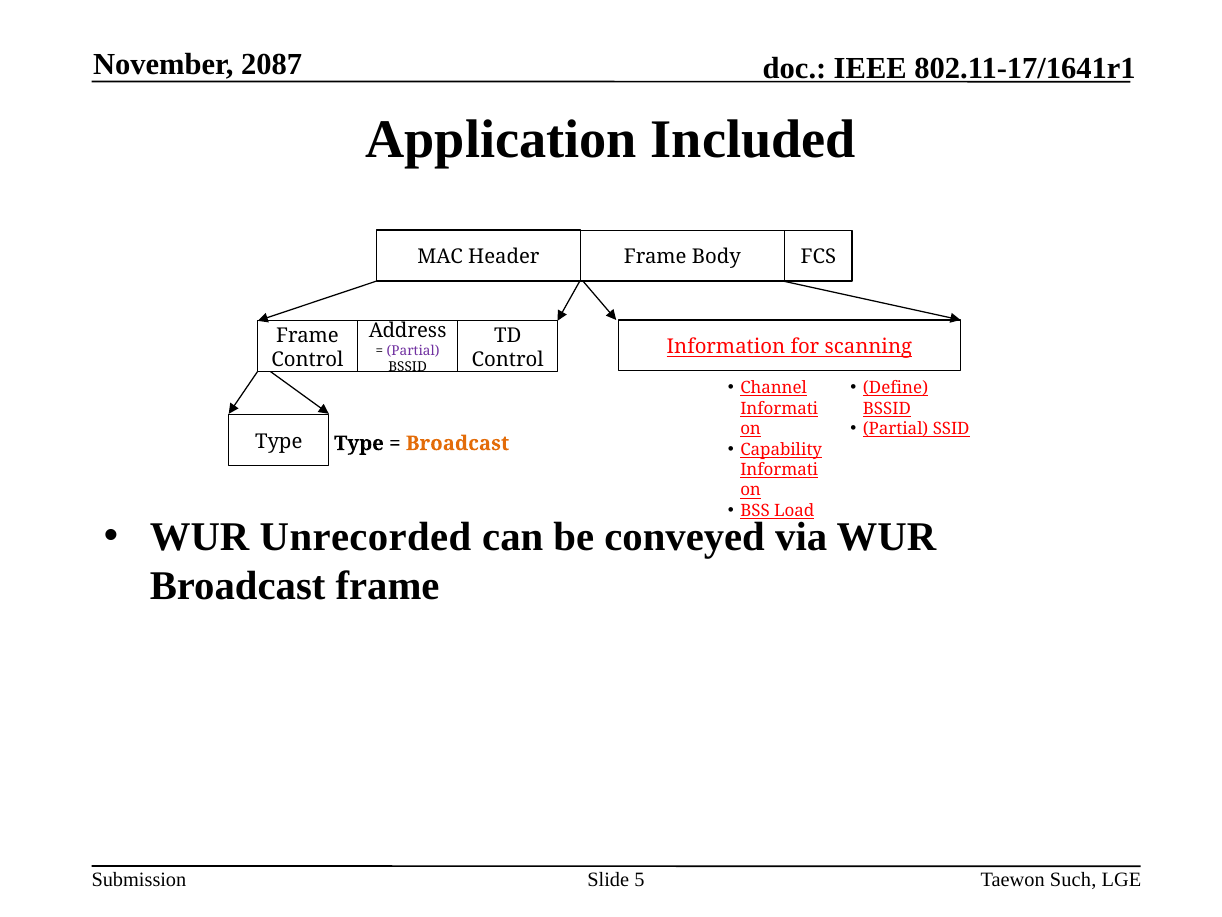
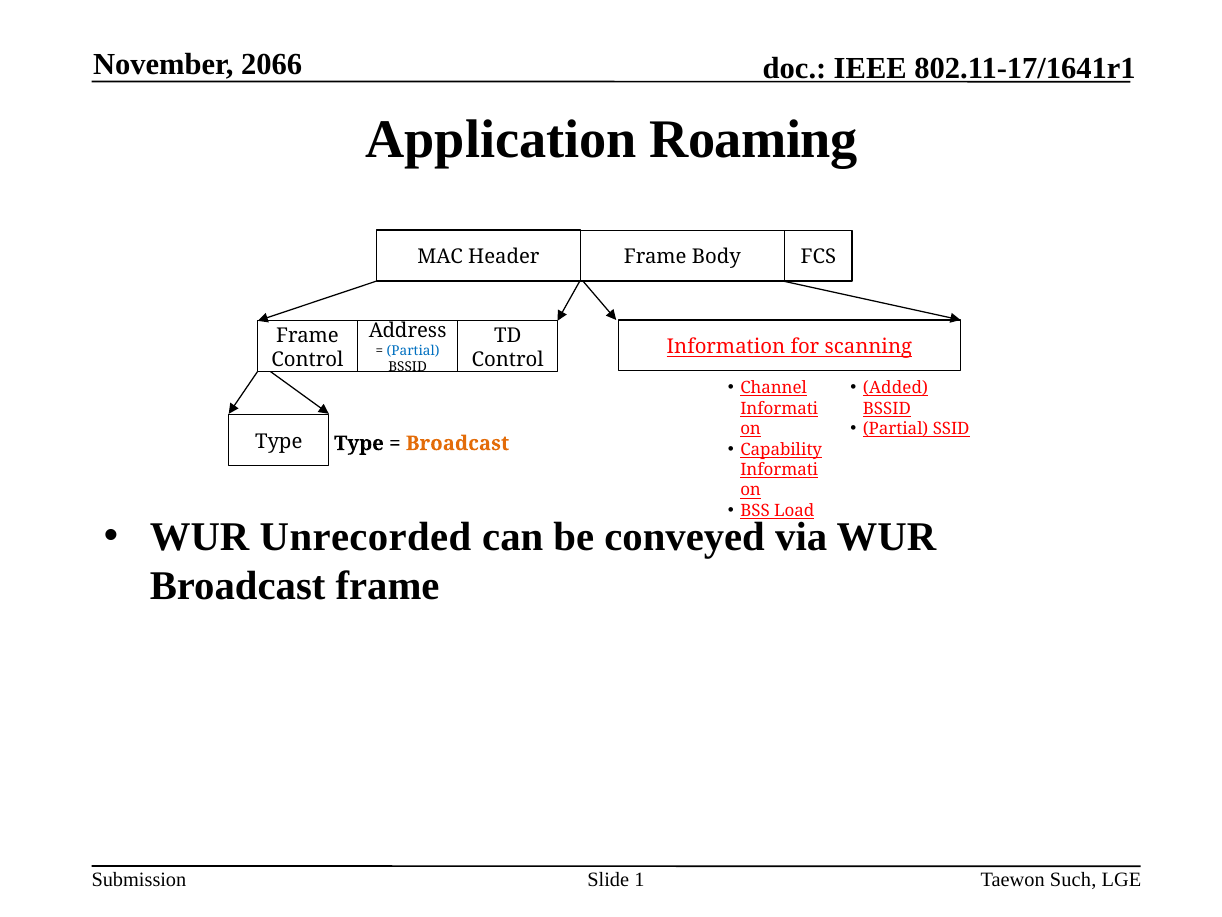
2087: 2087 -> 2066 (272, 65)
Included: Included -> Roaming (754, 139)
Partial colour: purple -> blue (413, 351)
Define: Define -> Added (896, 388)
5: 5 -> 1 (639, 879)
